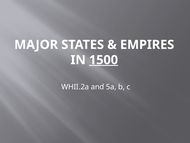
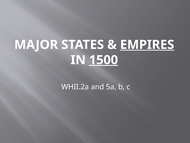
EMPIRES underline: none -> present (147, 45)
